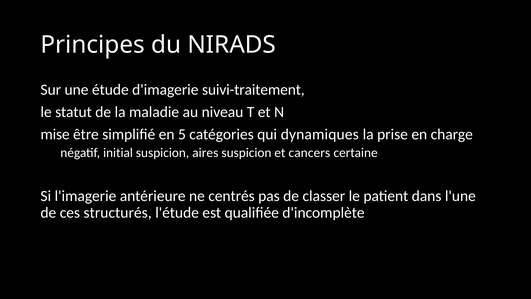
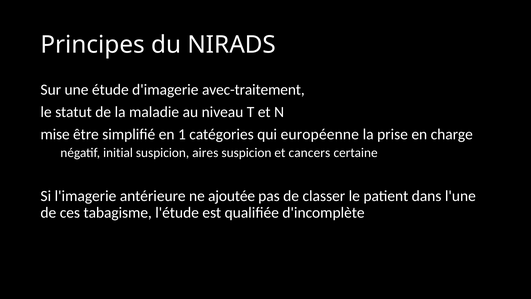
suivi-traitement: suivi-traitement -> avec-traitement (253, 90)
5: 5 -> 1 (182, 134)
dynamiques: dynamiques -> européenne (320, 134)
centrés: centrés -> ajoutée (232, 196)
structurés: structurés -> tabagisme (118, 213)
